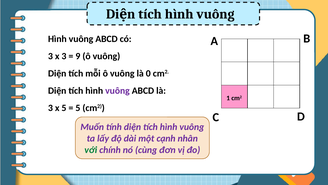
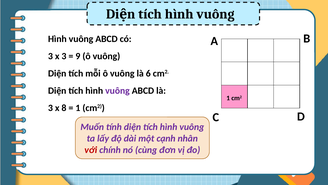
0: 0 -> 6 (148, 73)
x 5: 5 -> 8 (64, 108)
5: 5 -> 1 (78, 108)
với colour: green -> red (91, 150)
